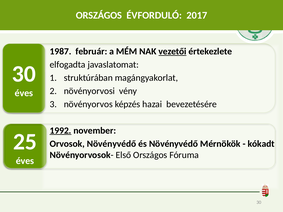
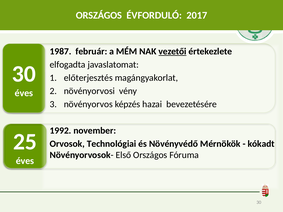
struktúrában: struktúrában -> előterjesztés (88, 78)
1992 underline: present -> none (61, 131)
Orvosok Növényvédő: Növényvédő -> Technológiai (112, 144)
